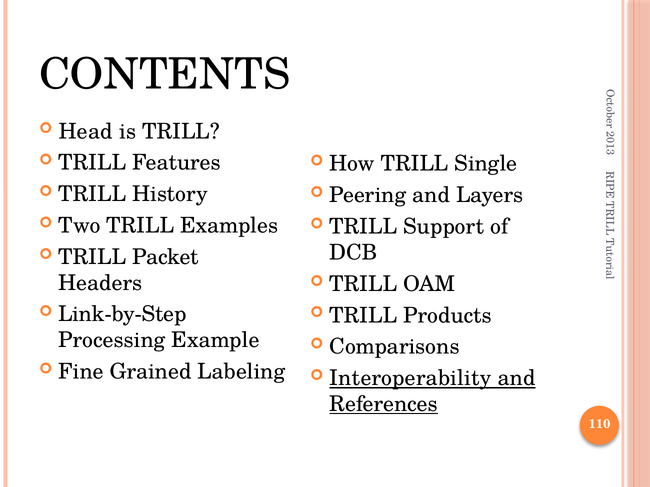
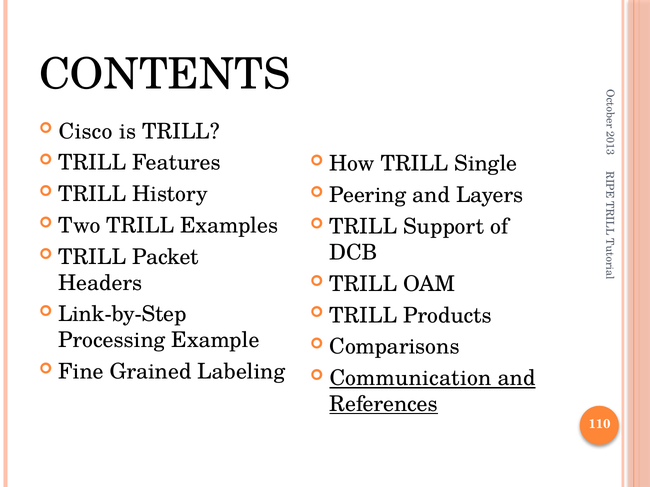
Head: Head -> Cisco (86, 132)
Interoperability: Interoperability -> Communication (411, 379)
